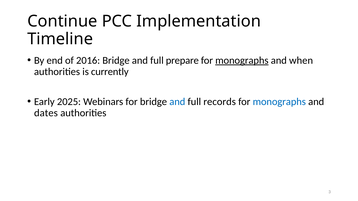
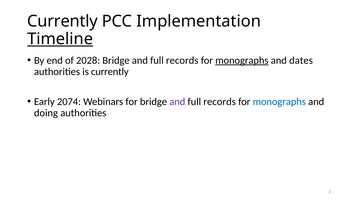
Continue: Continue -> Currently (62, 21)
Timeline underline: none -> present (60, 39)
2016: 2016 -> 2028 (88, 61)
prepare: prepare -> records (182, 61)
when: when -> dates (301, 61)
2025: 2025 -> 2074 (69, 102)
and colour: blue -> purple (177, 102)
dates: dates -> doing (46, 113)
